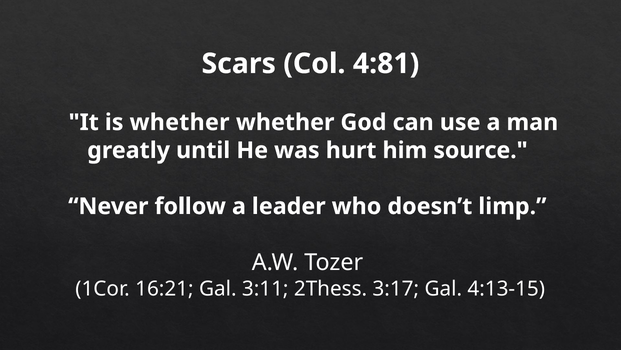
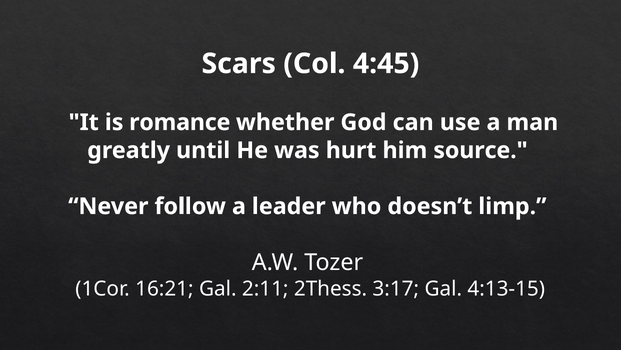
4:81: 4:81 -> 4:45 (386, 64)
is whether: whether -> romance (180, 122)
3:11: 3:11 -> 2:11 (265, 288)
